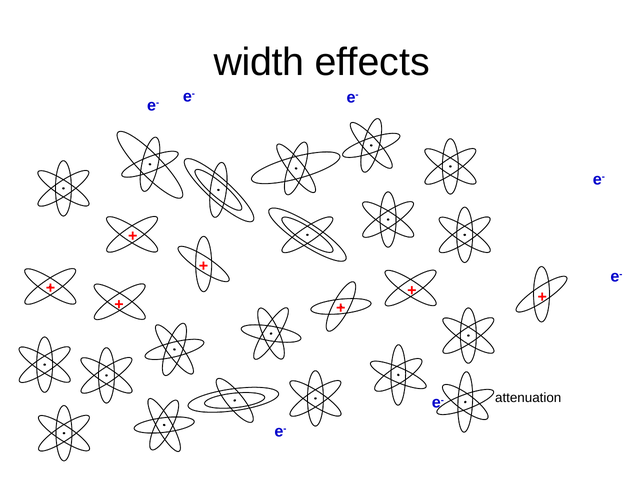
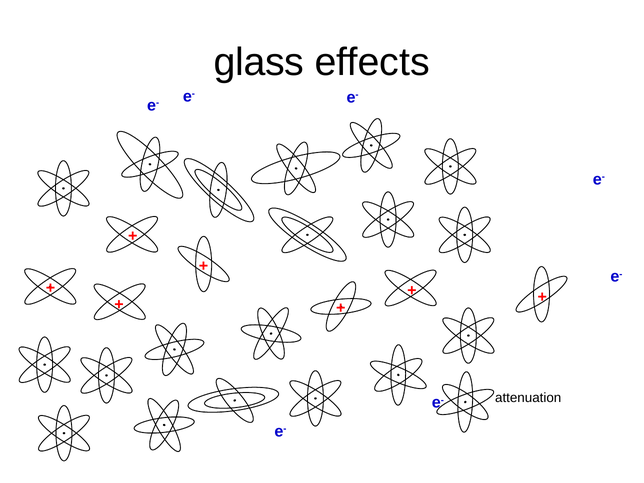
width: width -> glass (259, 62)
